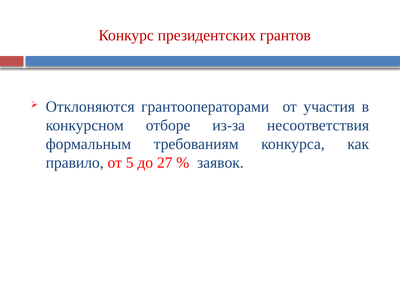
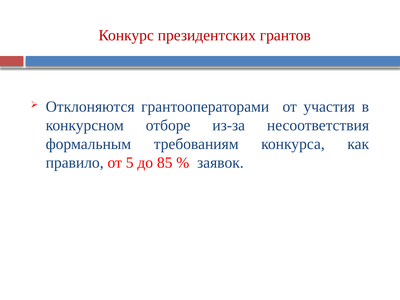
27: 27 -> 85 (165, 163)
